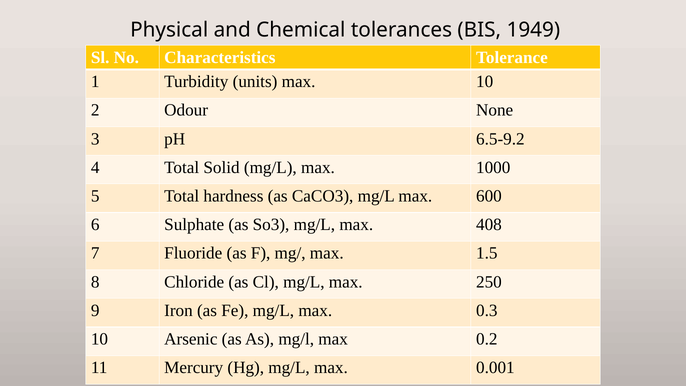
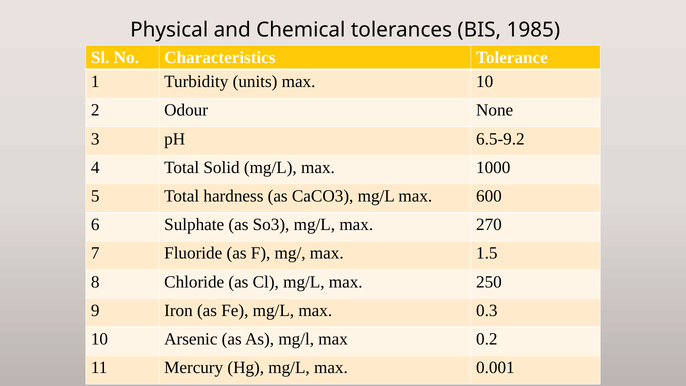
1949: 1949 -> 1985 (533, 30)
408: 408 -> 270 (489, 225)
